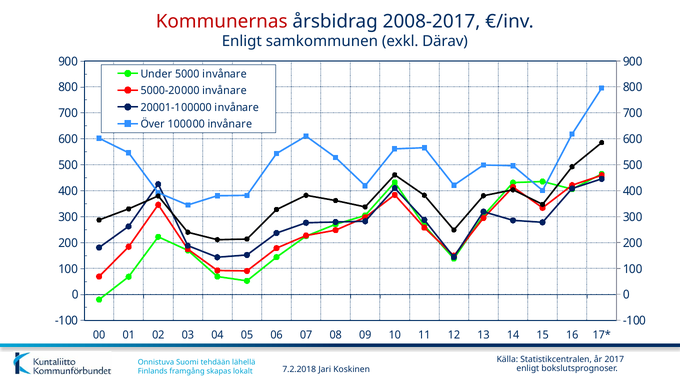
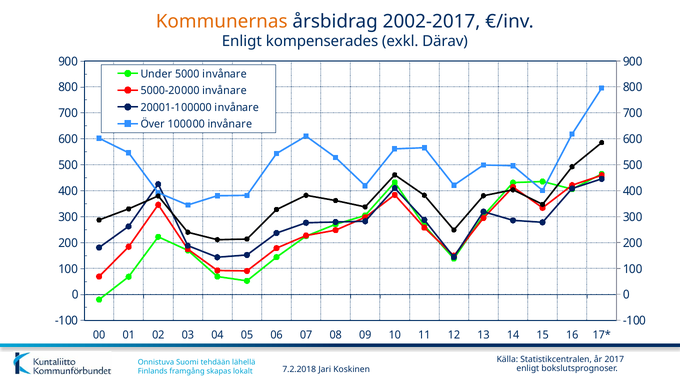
Kommunernas colour: red -> orange (222, 21)
2008-2017: 2008-2017 -> 2002-2017 (432, 21)
samkommunen: samkommunen -> kompenserades (322, 41)
